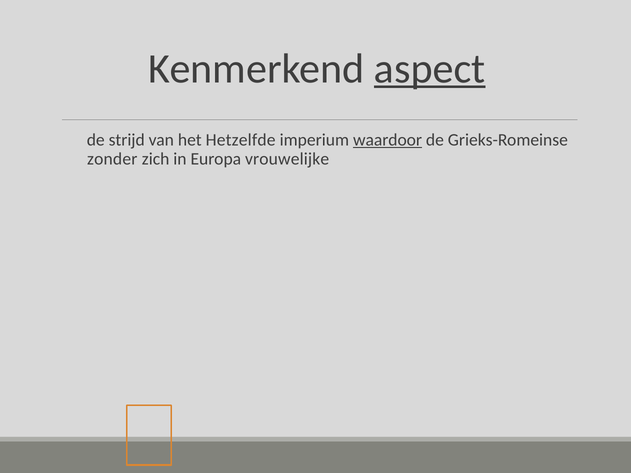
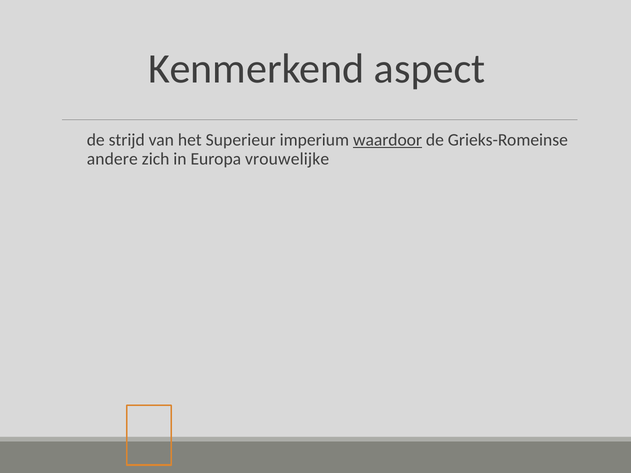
aspect underline: present -> none (430, 69)
Hetzelfde: Hetzelfde -> Superieur (241, 140)
zonder: zonder -> andere (112, 159)
